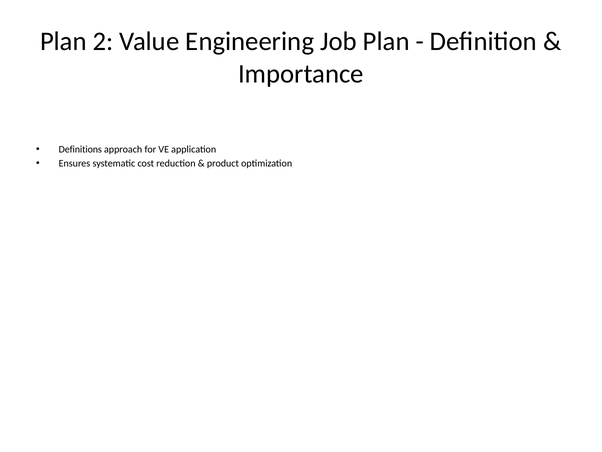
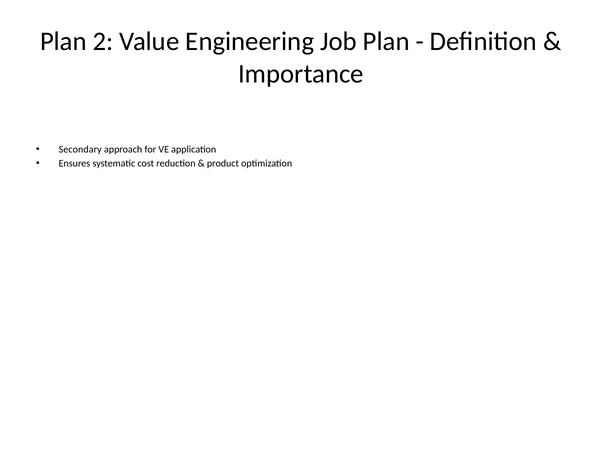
Definitions: Definitions -> Secondary (80, 149)
